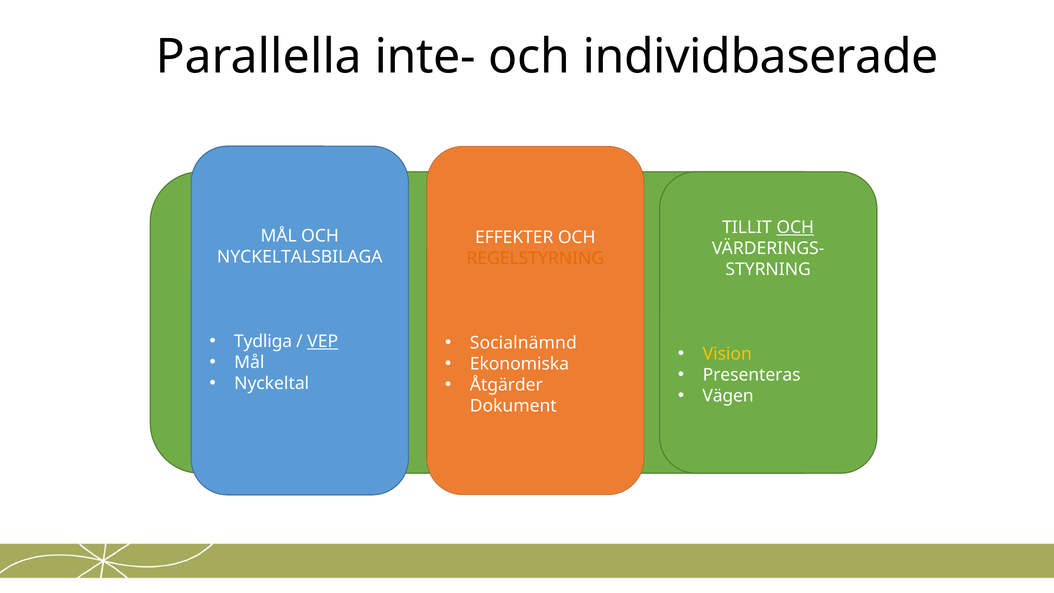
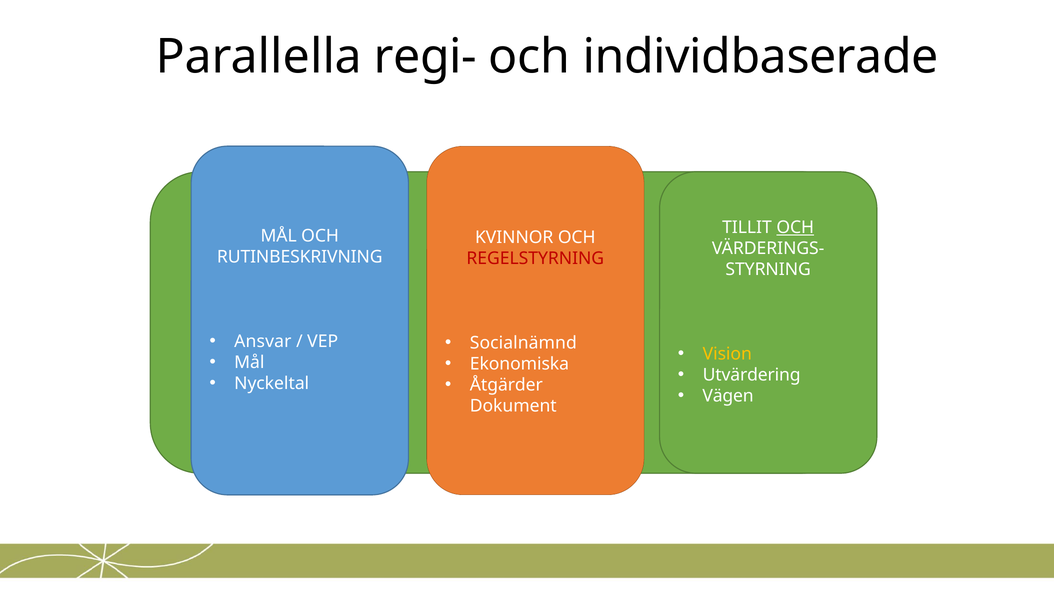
inte-: inte- -> regi- (425, 57)
EFFEKTER: EFFEKTER -> KVINNOR (514, 237)
NYCKELTALSBILAGA: NYCKELTALSBILAGA -> RUTINBESKRIVNING (300, 257)
REGELSTYRNING colour: orange -> red (535, 258)
Tydliga: Tydliga -> Ansvar (263, 341)
VEP underline: present -> none (323, 341)
Presenteras: Presenteras -> Utvärdering (752, 375)
